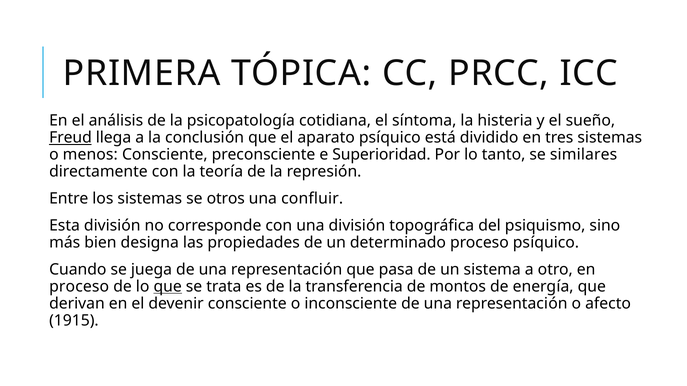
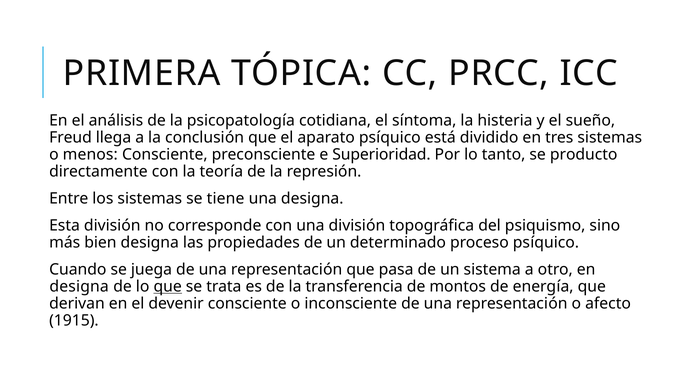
Freud underline: present -> none (71, 138)
similares: similares -> producto (584, 155)
otros: otros -> tiene (226, 199)
una confluir: confluir -> designa (312, 199)
proceso: proceso -> designa (79, 287)
